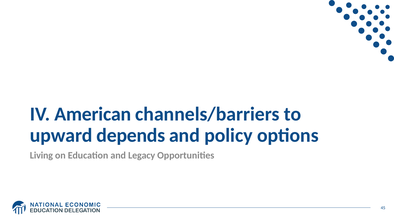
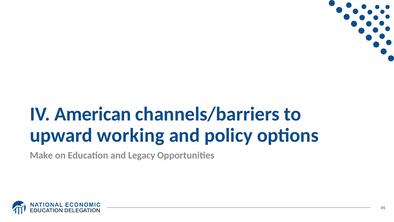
depends: depends -> working (131, 135)
Living: Living -> Make (41, 155)
